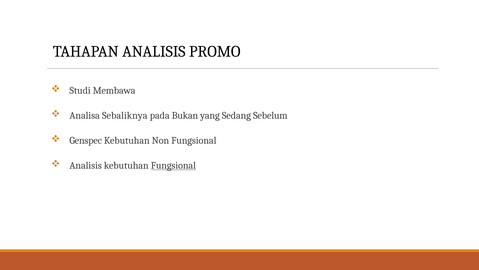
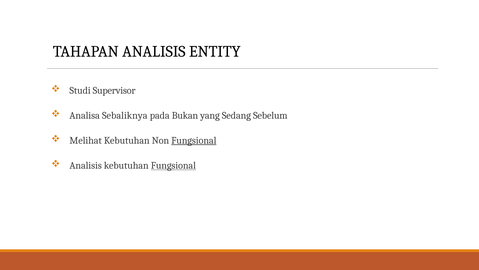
PROMO: PROMO -> ENTITY (215, 51)
Membawa: Membawa -> Supervisor (114, 90)
Genspec: Genspec -> Melihat (86, 140)
Fungsional underline: none -> present (194, 140)
